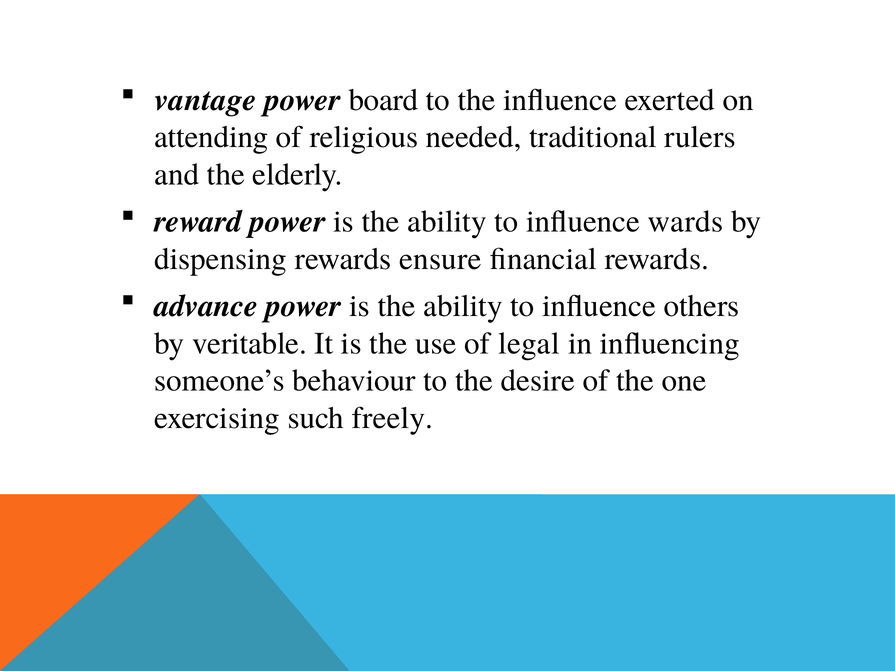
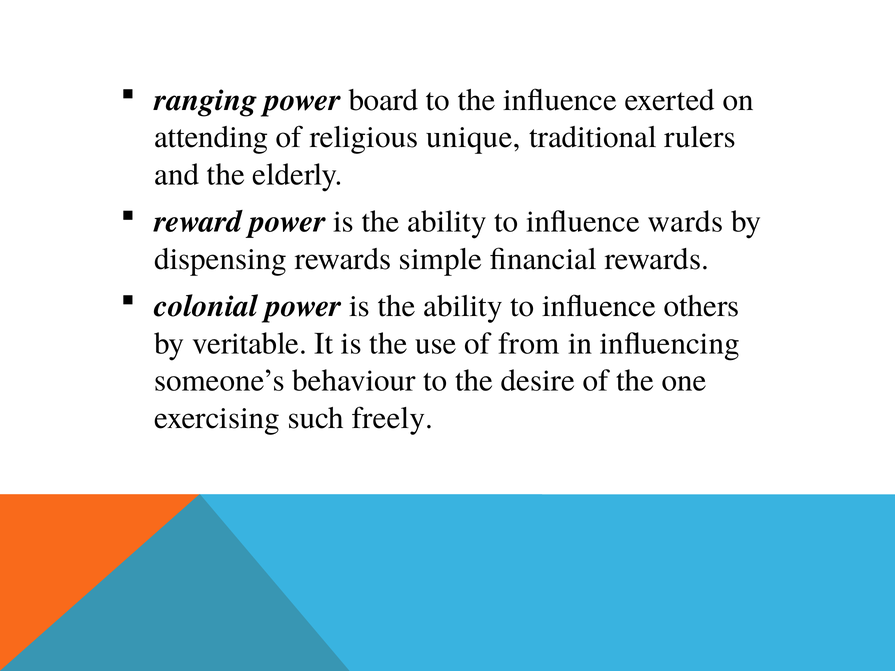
vantage: vantage -> ranging (206, 100)
needed: needed -> unique (474, 137)
ensure: ensure -> simple (441, 259)
advance: advance -> colonial (206, 306)
legal: legal -> from (529, 343)
